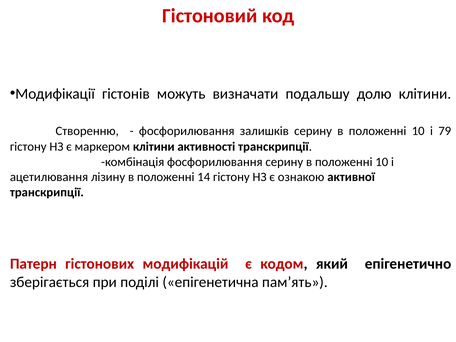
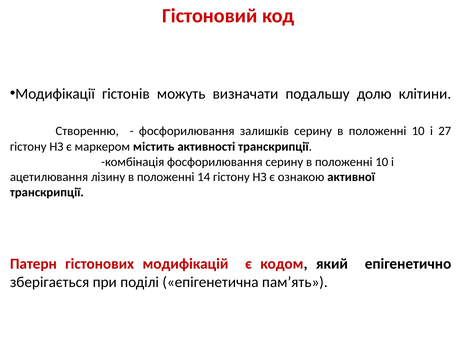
79: 79 -> 27 (445, 131)
маркером клітини: клітини -> містить (154, 147)
